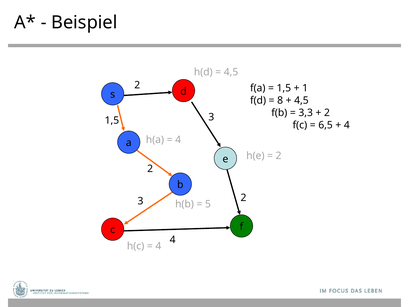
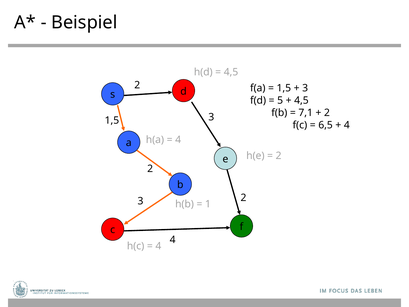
1: 1 -> 3 (305, 88)
8: 8 -> 5 (280, 100)
3,3: 3,3 -> 7,1 (306, 113)
5: 5 -> 1 (208, 204)
